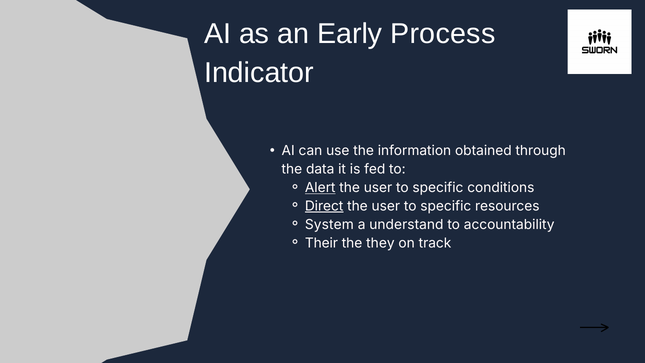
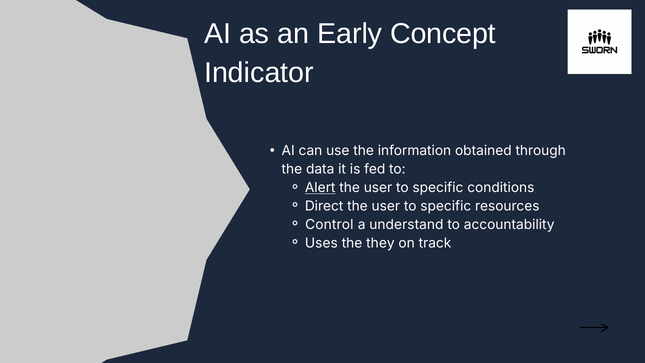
Process: Process -> Concept (443, 34)
Direct underline: present -> none (324, 206)
System: System -> Control (329, 224)
Their: Their -> Uses (321, 243)
